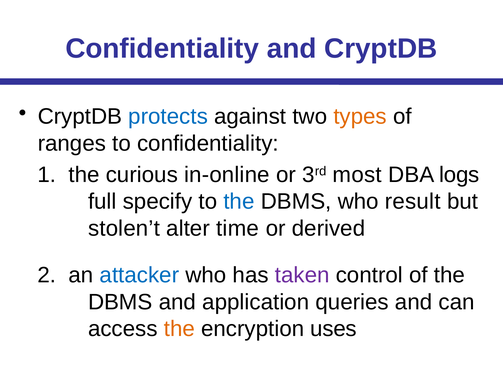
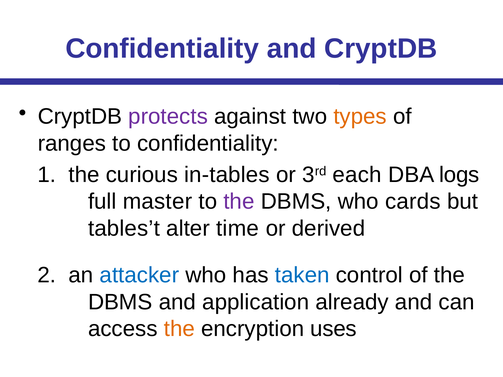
protects colour: blue -> purple (168, 117)
in-online: in-online -> in-tables (227, 175)
most: most -> each (357, 175)
specify: specify -> master (157, 202)
the colour: blue -> purple (239, 202)
result: result -> cards (413, 202)
stolen’t: stolen’t -> tables’t (124, 228)
taken colour: purple -> blue (302, 275)
queries: queries -> already (352, 302)
